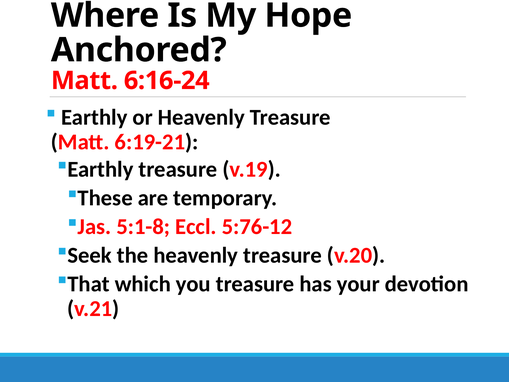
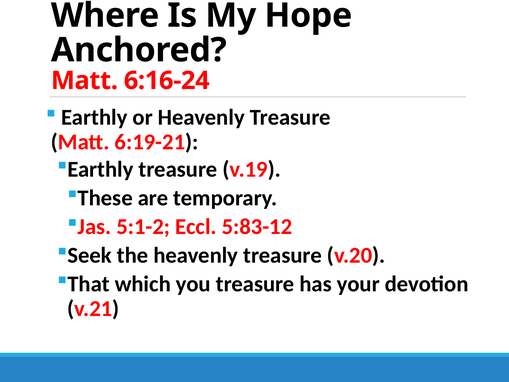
5:1-8: 5:1-8 -> 5:1-2 (143, 227)
5:76-12: 5:76-12 -> 5:83-12 (257, 227)
